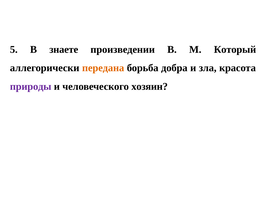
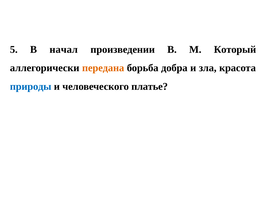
знаете: знаете -> начал (64, 49)
природы colour: purple -> blue (31, 86)
хозяин: хозяин -> платье (150, 86)
